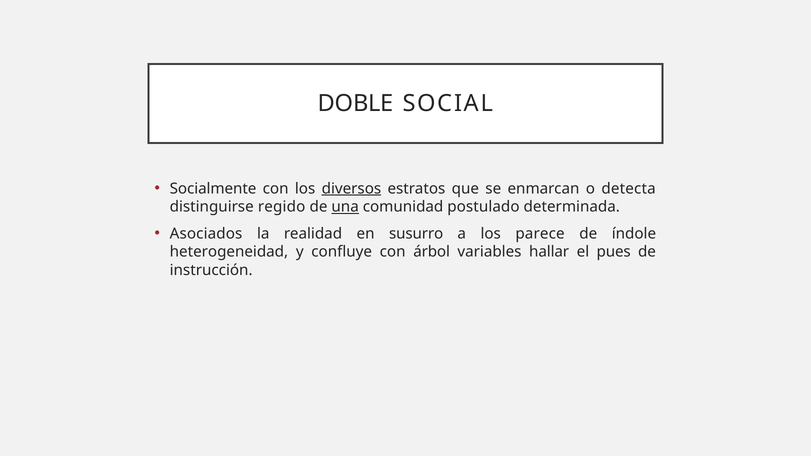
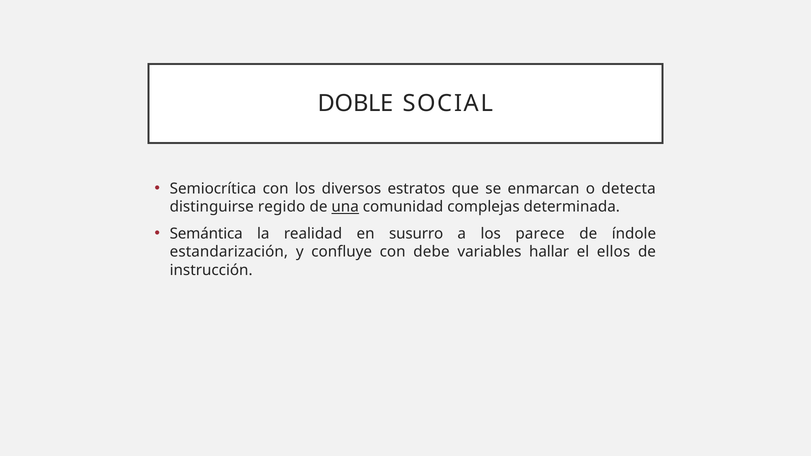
Socialmente: Socialmente -> Semiocrítica (213, 189)
diversos underline: present -> none (351, 189)
postulado: postulado -> complejas (483, 207)
Asociados: Asociados -> Semántica (206, 234)
heterogeneidad: heterogeneidad -> estandarización (229, 252)
árbol: árbol -> debe (431, 252)
pues: pues -> ellos (614, 252)
